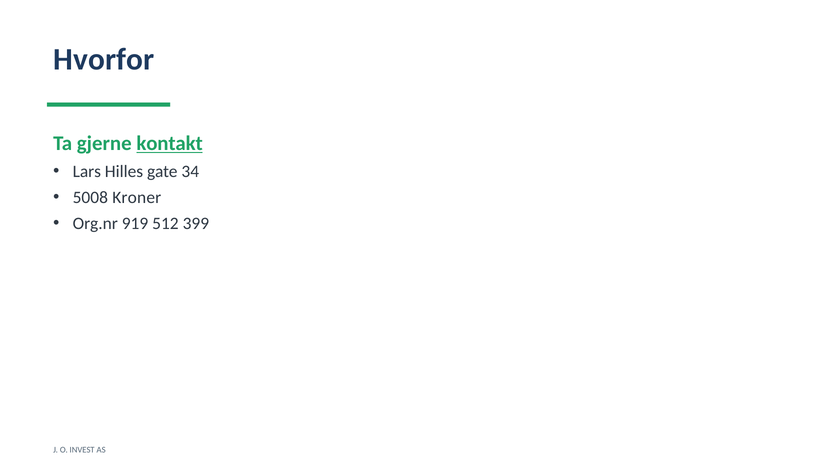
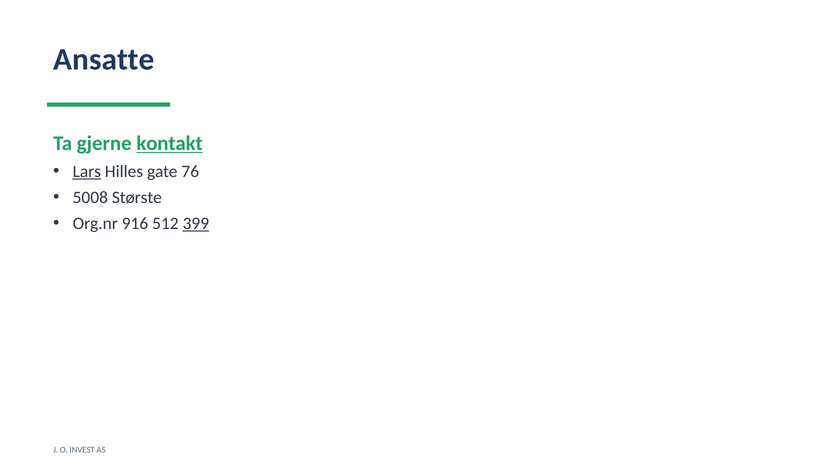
Hvorfor: Hvorfor -> Ansatte (104, 60)
Lars underline: none -> present (87, 172)
34: 34 -> 76 (190, 172)
Kroner: Kroner -> Største (137, 198)
919: 919 -> 916 (135, 224)
399 underline: none -> present (196, 224)
